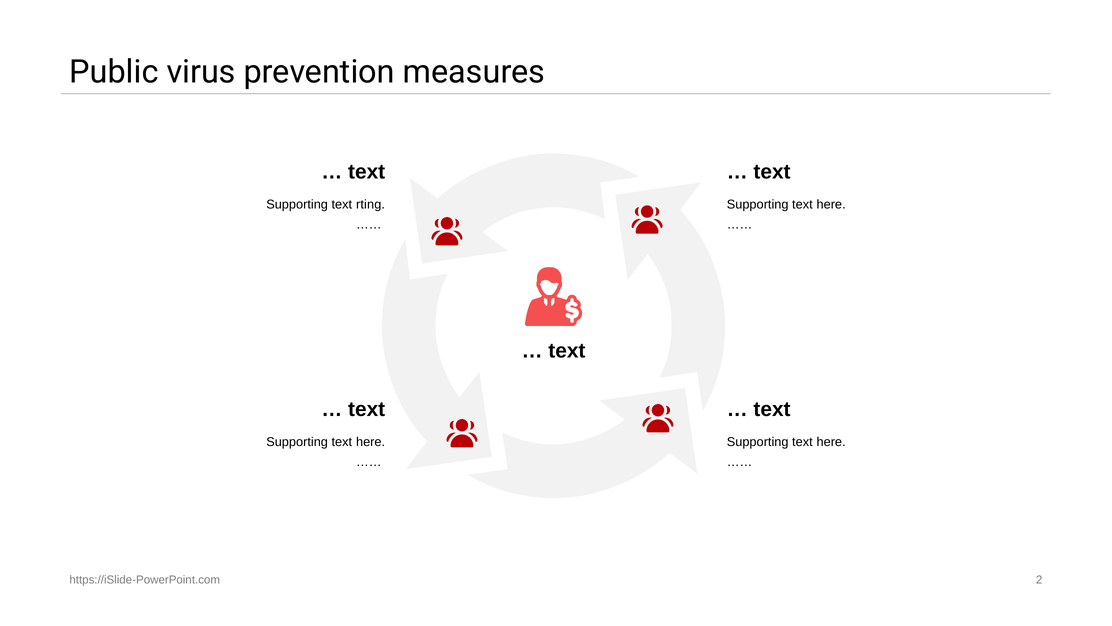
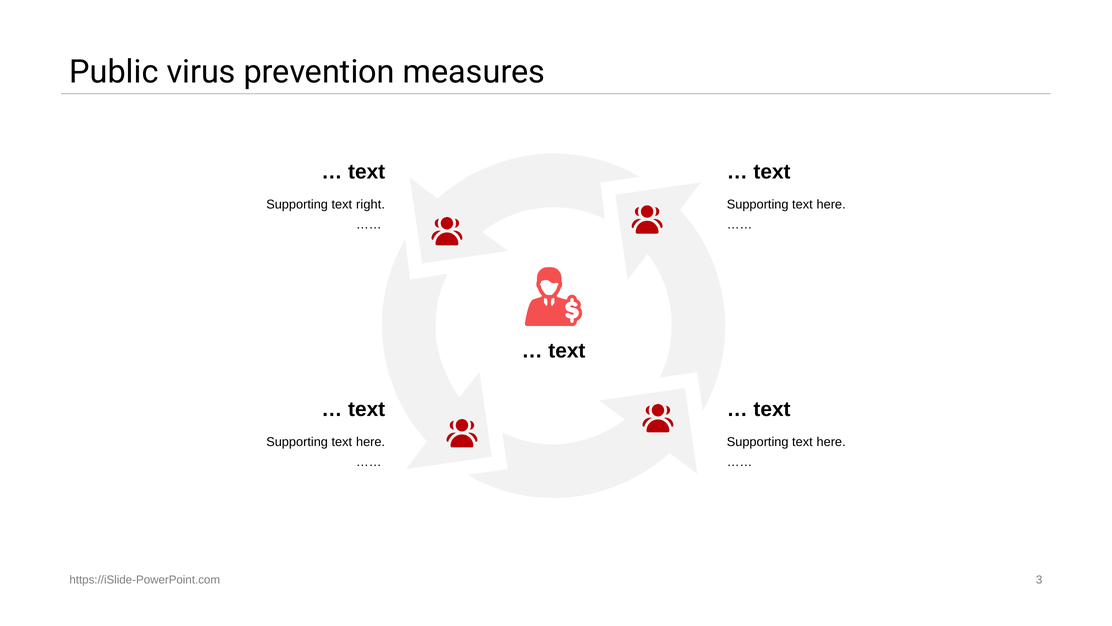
rting: rting -> right (371, 205)
2: 2 -> 3 (1039, 579)
